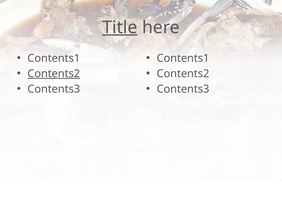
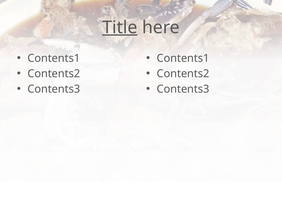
Contents2 underline: present -> none (54, 73)
